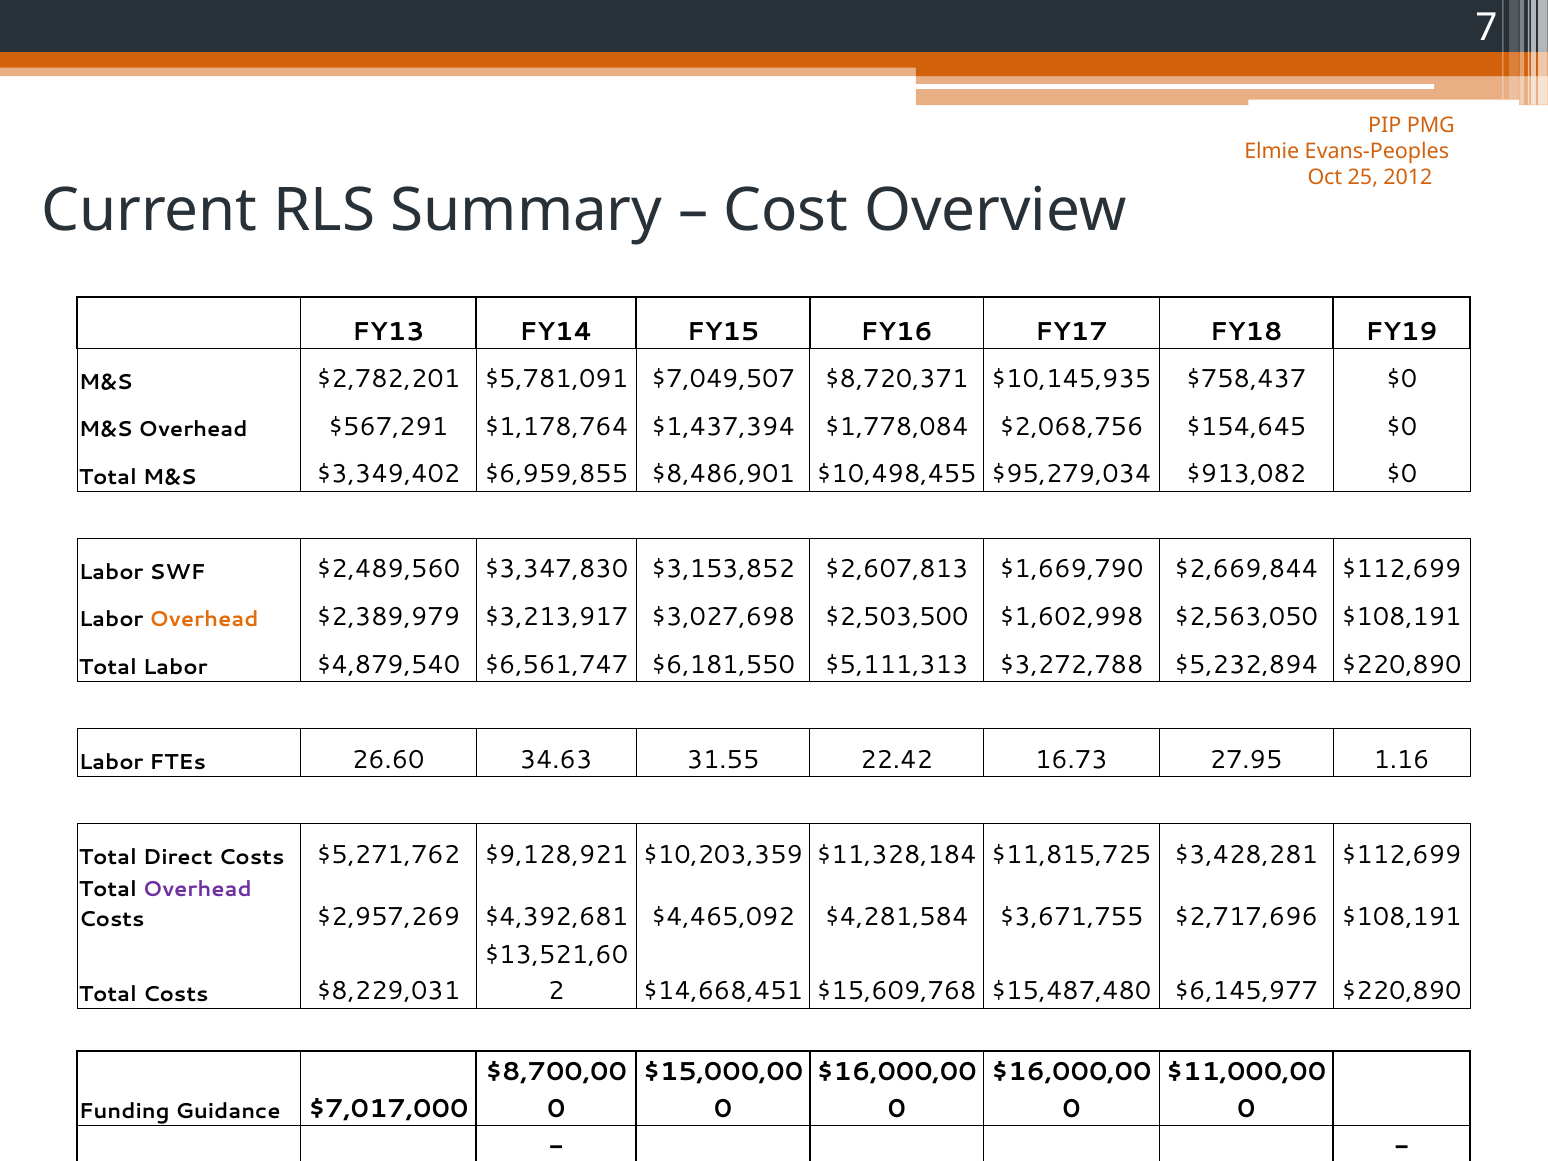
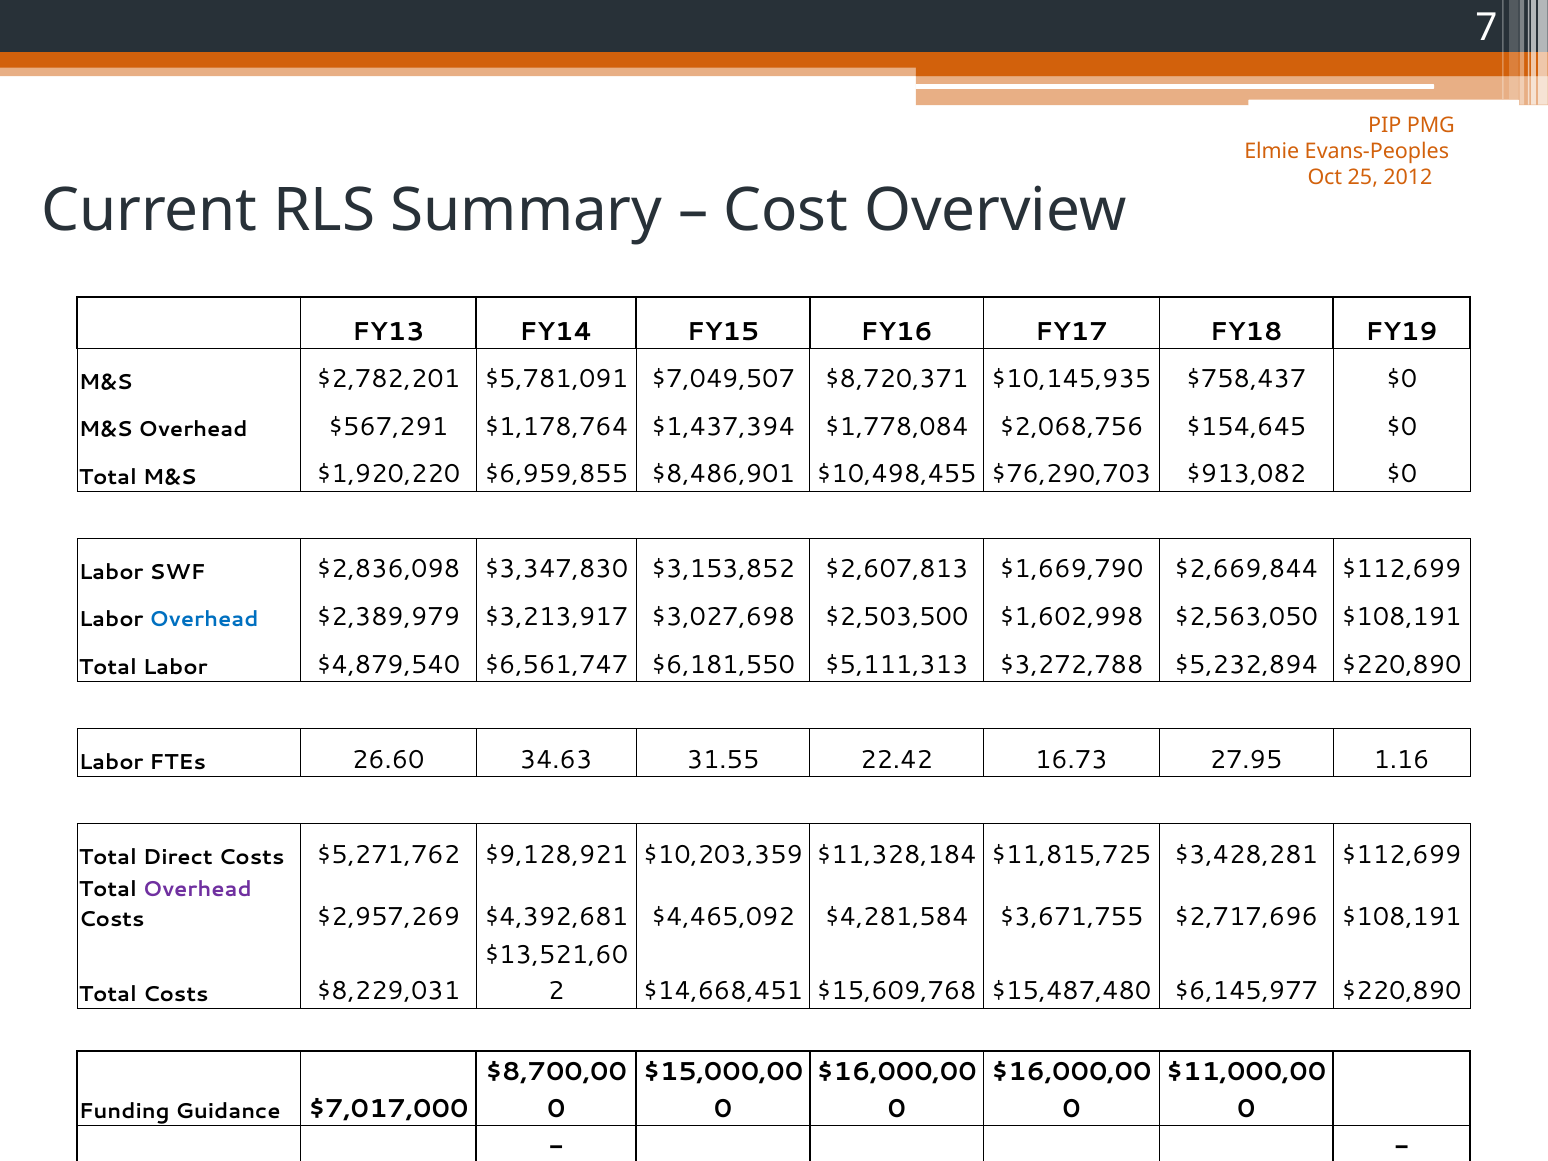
$3,349,402: $3,349,402 -> $1,920,220 (388, 474)
$95,279,034: $95,279,034 -> $76,290,703 (1071, 474)
$2,489,560: $2,489,560 -> $2,836,098 (388, 569)
Overhead colour: orange -> blue (204, 620)
